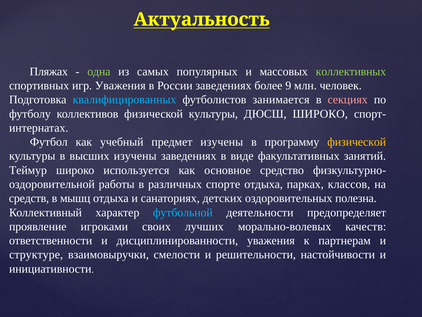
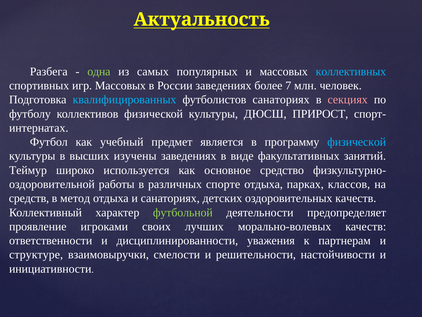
Пляжах: Пляжах -> Разбега (49, 71)
коллективных colour: light green -> light blue (351, 71)
игр Уважения: Уважения -> Массовых (120, 85)
9: 9 -> 7 (288, 85)
футболистов занимается: занимается -> санаториях (281, 100)
ДЮСШ ШИРОКО: ШИРОКО -> ПРИРОСТ (320, 114)
предмет изучены: изучены -> является (222, 142)
физической colour: yellow -> light blue (357, 142)
мышц: мышц -> метод (75, 198)
оздоровительных полезна: полезна -> качеств (356, 198)
футбольной colour: light blue -> light green (183, 212)
